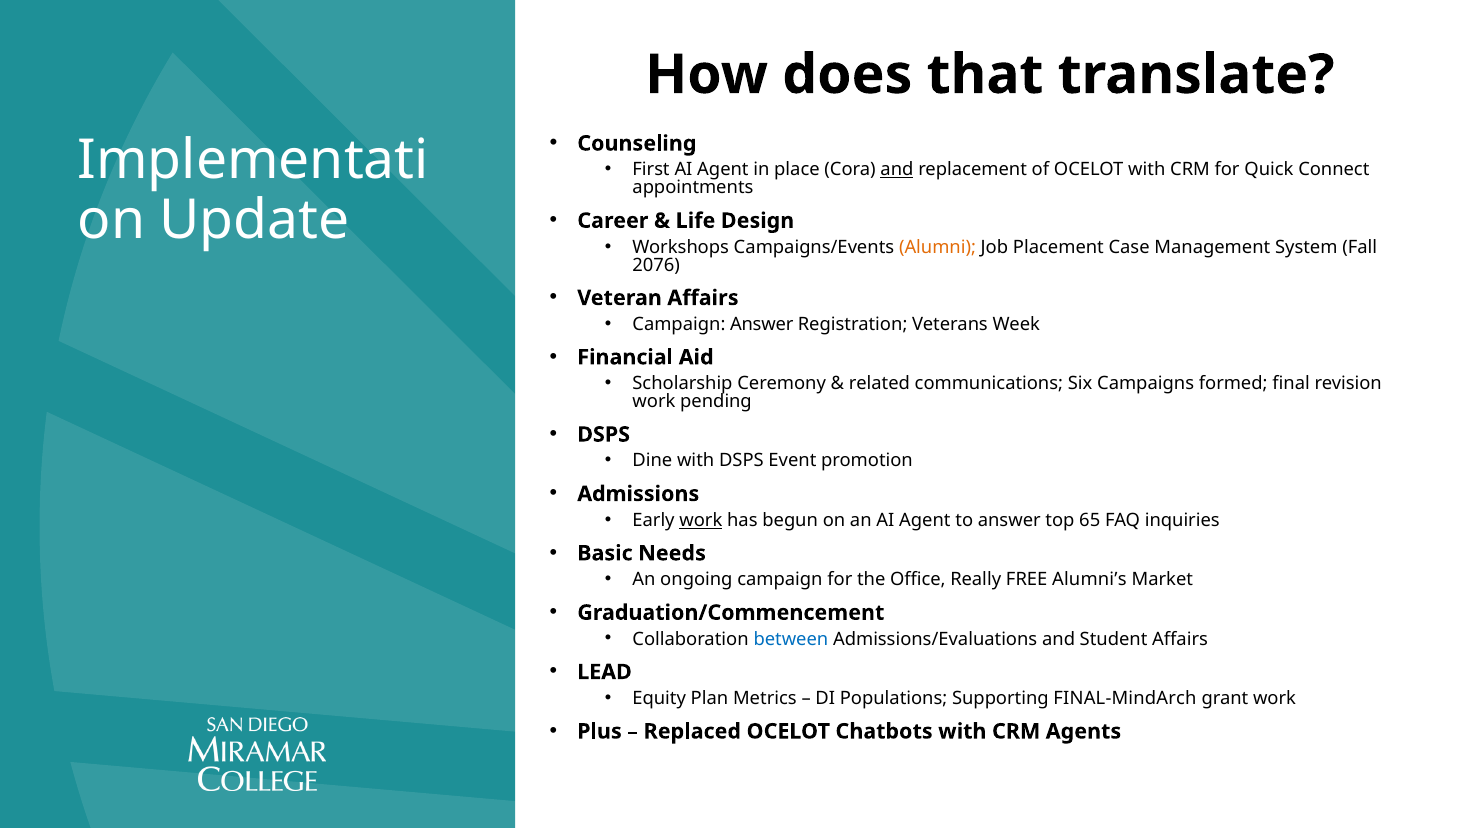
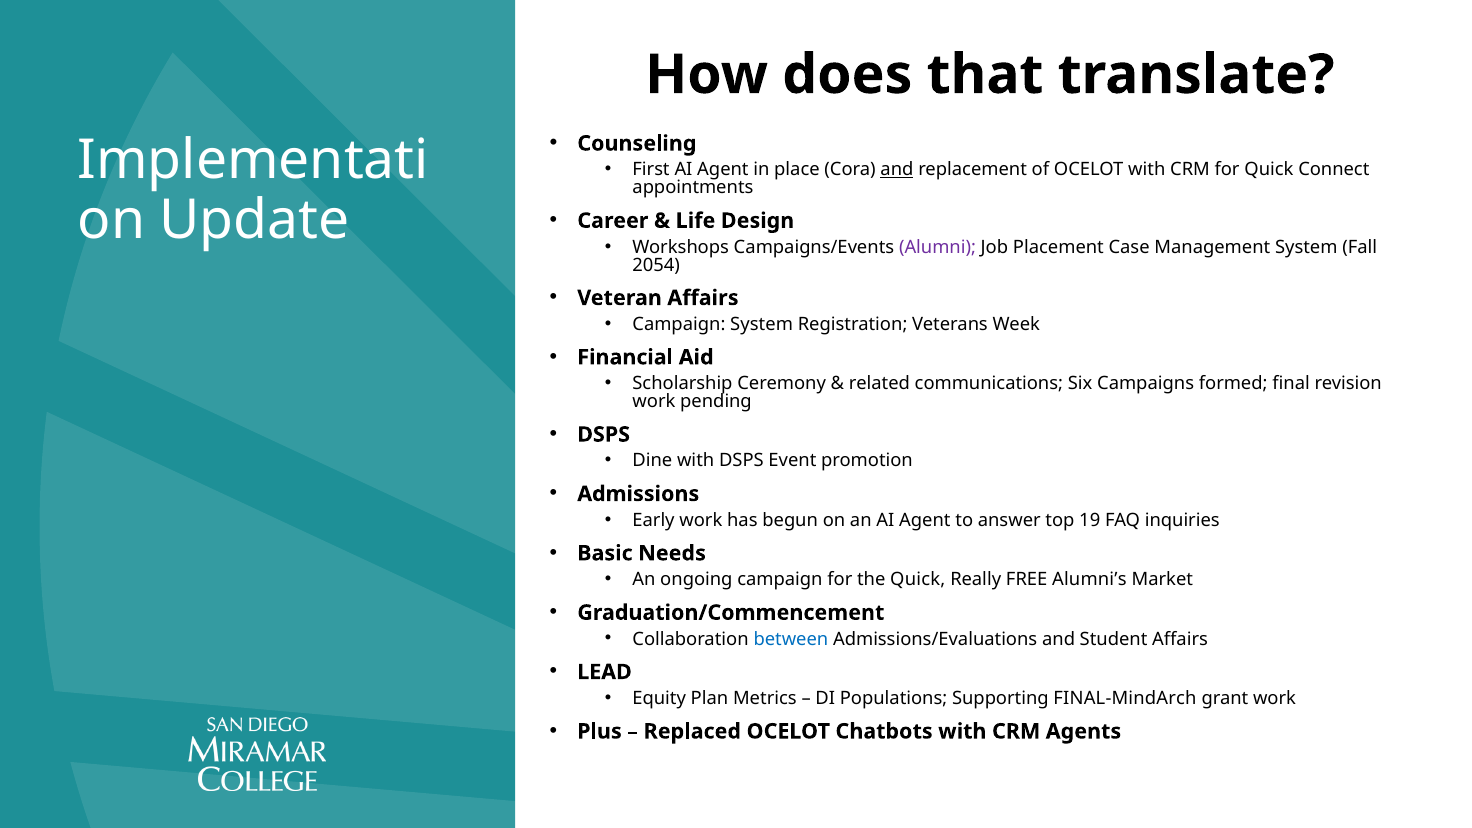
Alumni colour: orange -> purple (937, 247)
2076: 2076 -> 2054 (656, 265)
Campaign Answer: Answer -> System (762, 324)
work underline: present -> none (701, 520)
65: 65 -> 19 (1090, 520)
the Office: Office -> Quick (918, 580)
